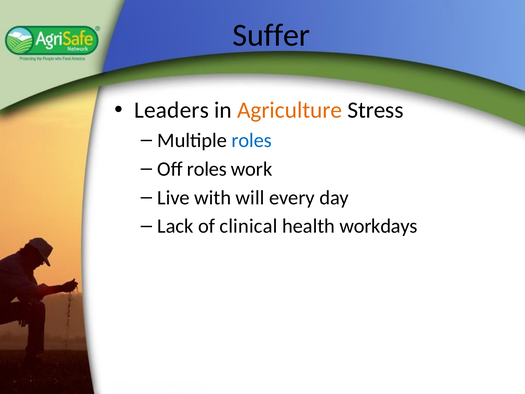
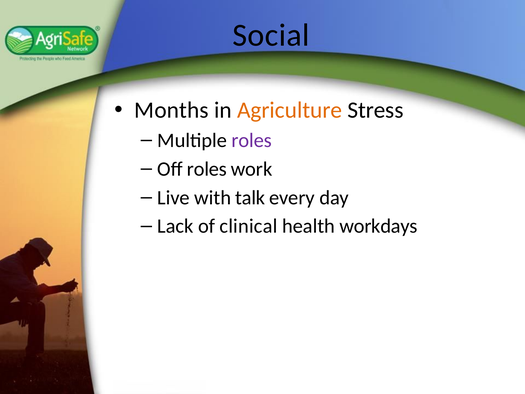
Suffer: Suffer -> Social (271, 35)
Leaders: Leaders -> Months (172, 110)
roles colour: blue -> purple (252, 140)
will: will -> talk (250, 197)
